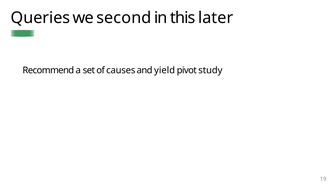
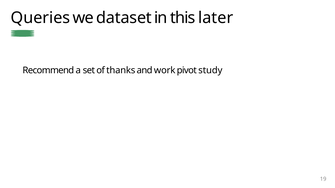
second: second -> dataset (124, 18)
causes: causes -> thanks (121, 70)
yield: yield -> work (165, 70)
